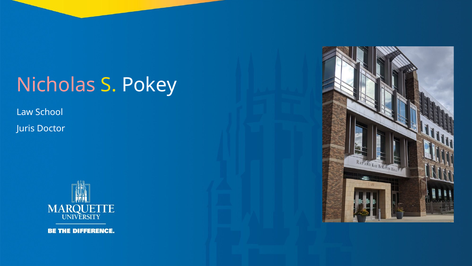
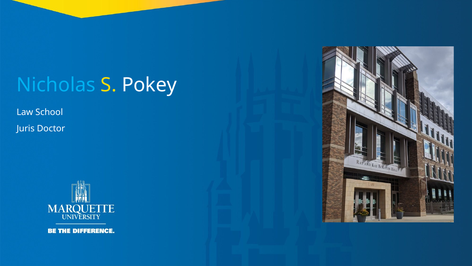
Nicholas colour: pink -> light blue (56, 85)
